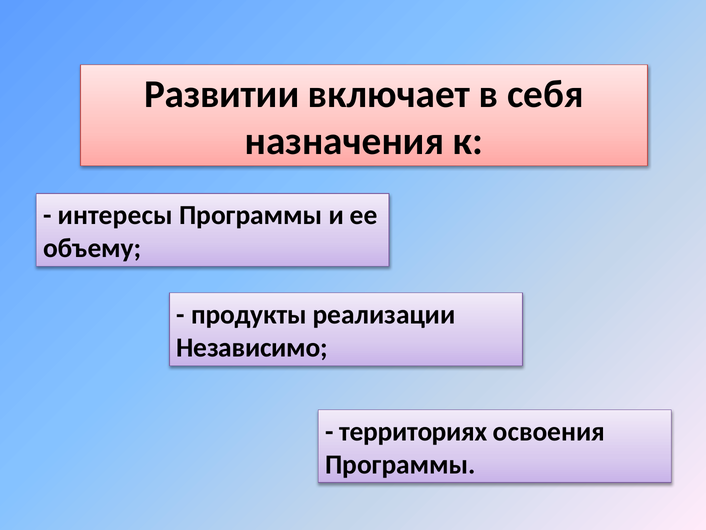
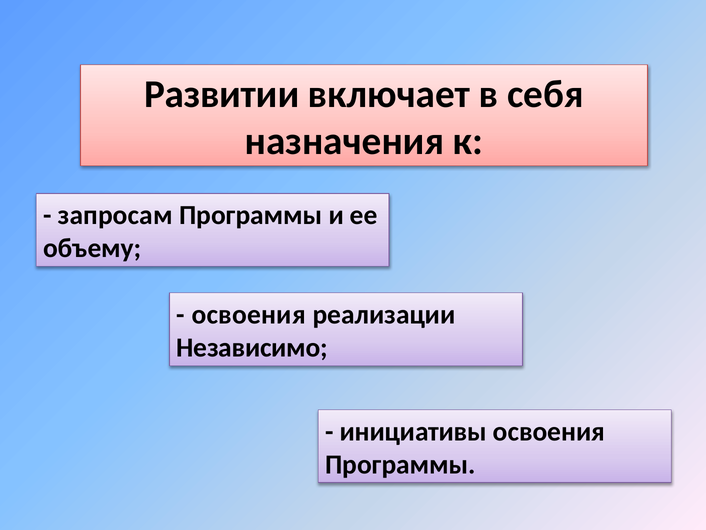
интересы: интересы -> запросам (115, 215)
продукты: продукты -> освоения (249, 314)
территориях: территориях -> инициативы (413, 431)
